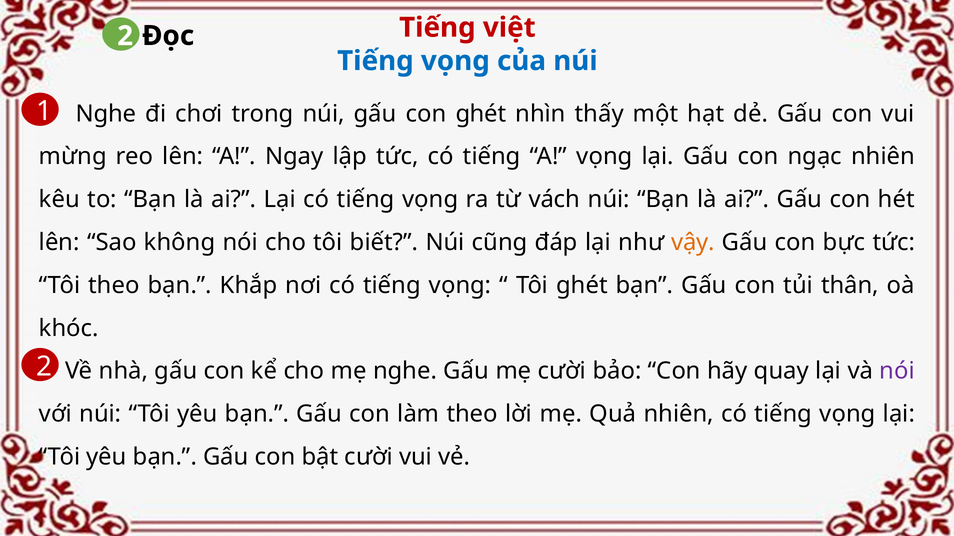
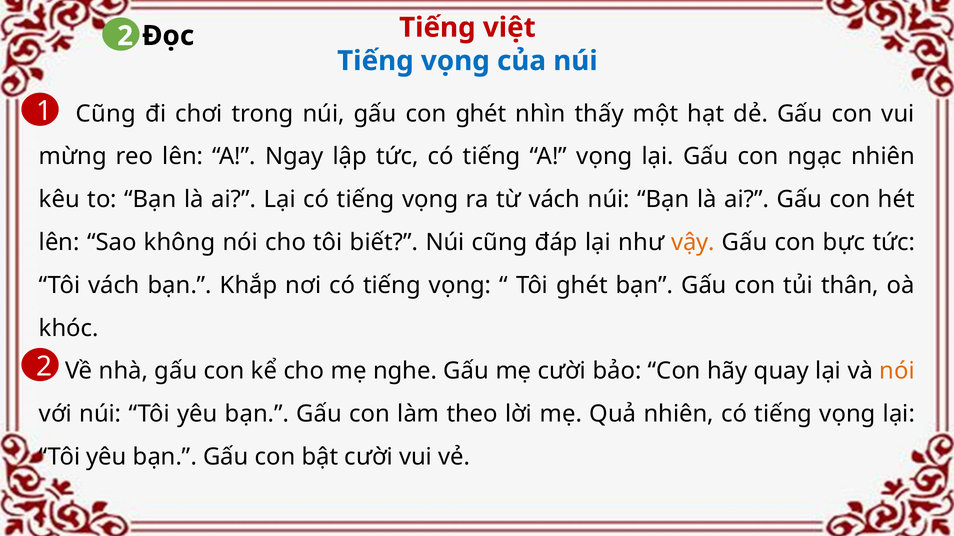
Nghe: Nghe -> Cũng (106, 114)
Tôi theo: theo -> vách (114, 286)
nói colour: purple -> orange (897, 371)
